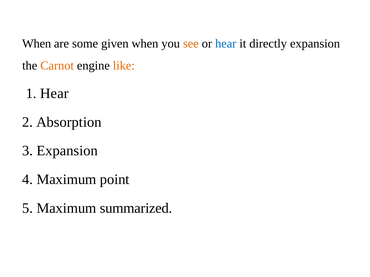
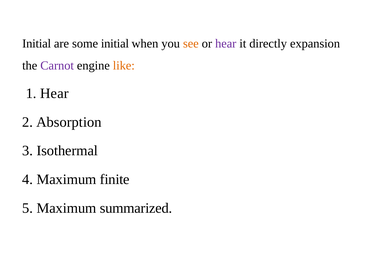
When: When -> Initial (37, 44)
some given: given -> initial (115, 44)
hear colour: blue -> purple (226, 44)
Carnot colour: orange -> purple (57, 66)
3 Expansion: Expansion -> Isothermal (67, 151)
point: point -> finite (115, 180)
